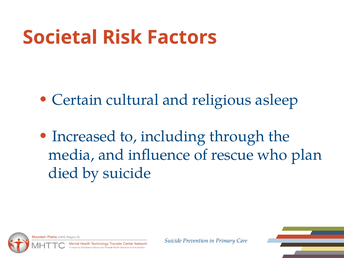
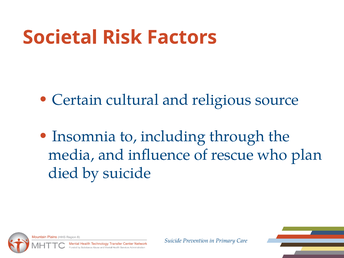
asleep: asleep -> source (277, 100)
Increased: Increased -> Insomnia (84, 136)
